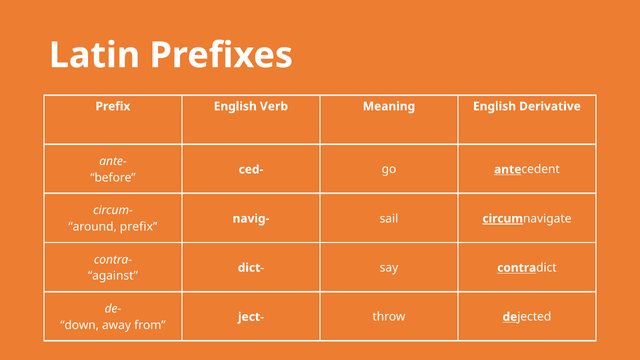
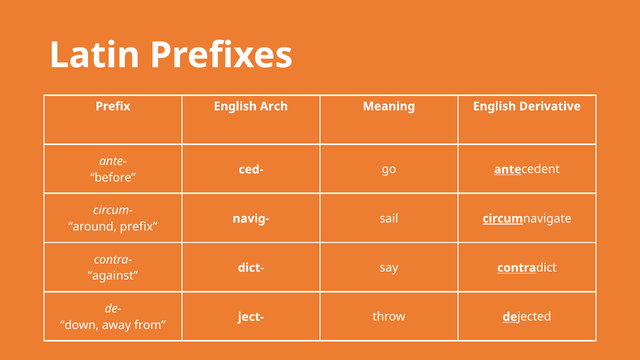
Verb: Verb -> Arch (274, 106)
